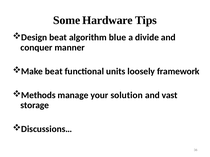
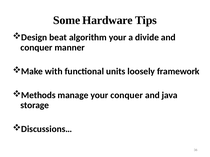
algorithm blue: blue -> your (118, 38)
Make beat: beat -> with (54, 72)
your solution: solution -> conquer (127, 95)
vast: vast -> java (170, 95)
